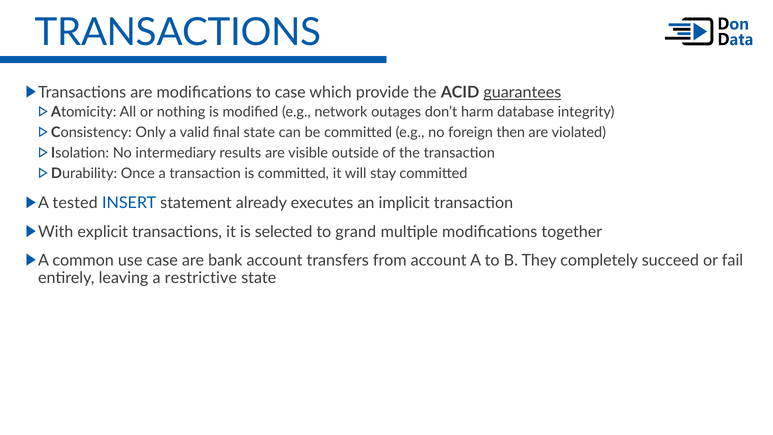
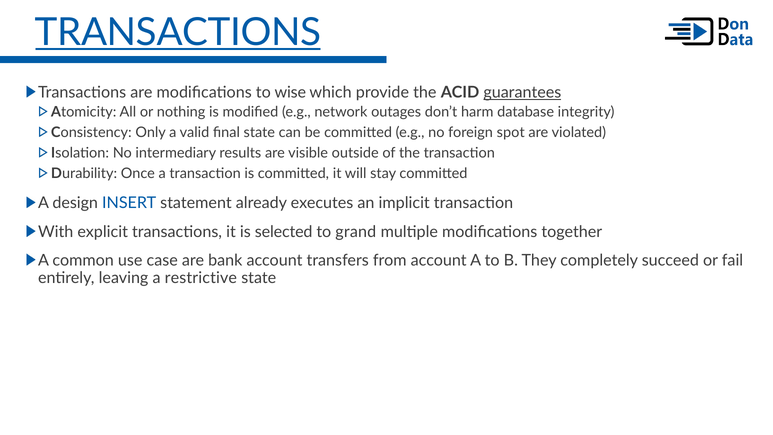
TRANSACTIONS underline: none -> present (178, 32)
to case: case -> wise (290, 92)
then: then -> spot (511, 133)
tested: tested -> design (75, 203)
